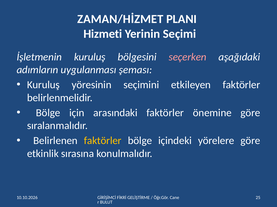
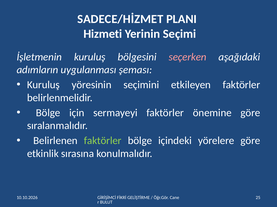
ZAMAN/HİZMET: ZAMAN/HİZMET -> SADECE/HİZMET (120, 19)
arasındaki: arasındaki -> sermayeyi (115, 113)
faktörler colour: yellow -> light green (103, 141)
